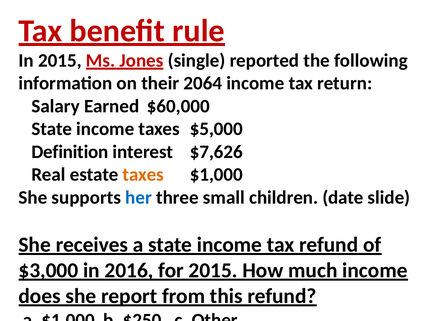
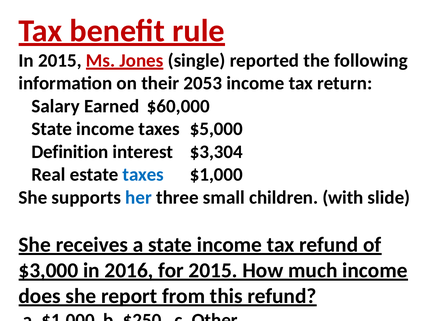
2064: 2064 -> 2053 (203, 83)
$7,626: $7,626 -> $3,304 (216, 152)
taxes colour: orange -> blue (143, 175)
date: date -> with (343, 198)
